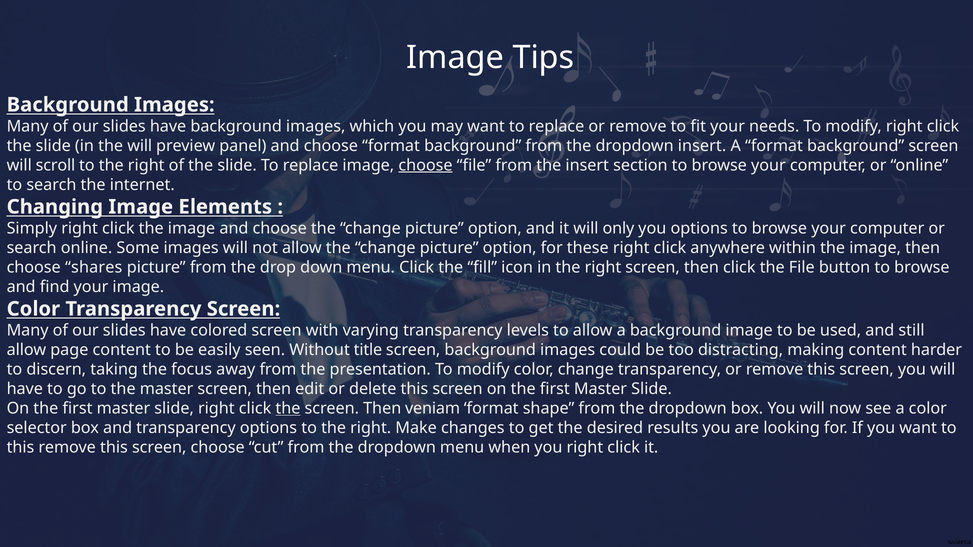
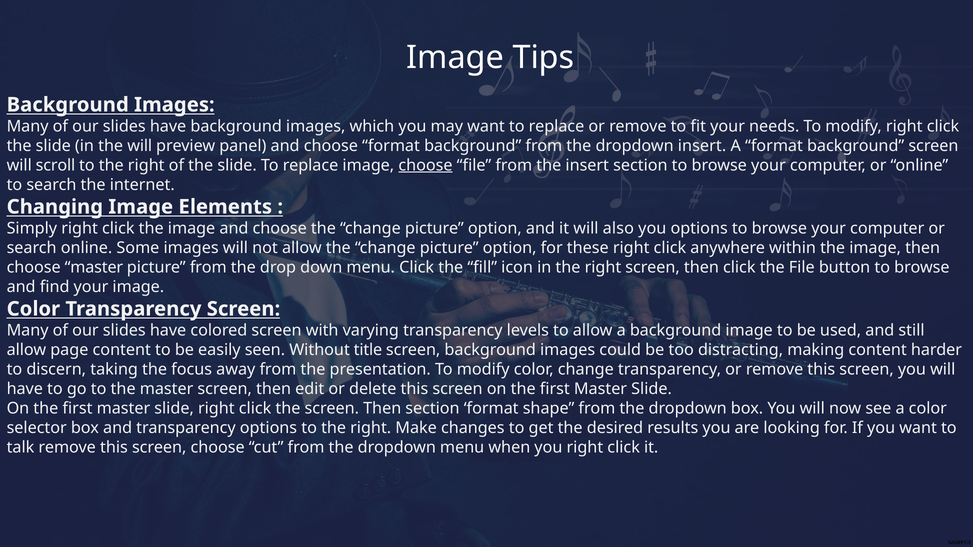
only: only -> also (618, 229)
choose shares: shares -> master (94, 267)
the underline: present -> none (288, 409)
Then veniam: veniam -> section (432, 409)
this: this -> talk (20, 447)
